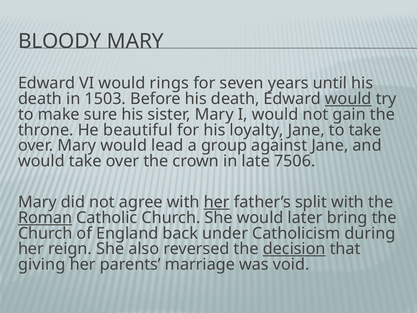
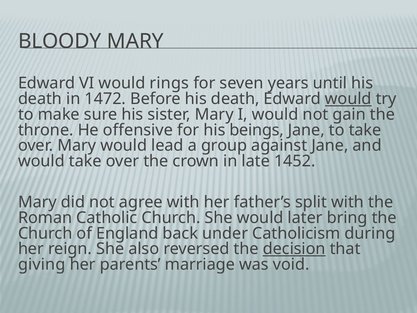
1503: 1503 -> 1472 (105, 99)
beautiful: beautiful -> offensive (138, 130)
loyalty: loyalty -> beings (257, 130)
7506: 7506 -> 1452 (295, 161)
her underline: present -> none (217, 202)
Roman underline: present -> none (45, 218)
